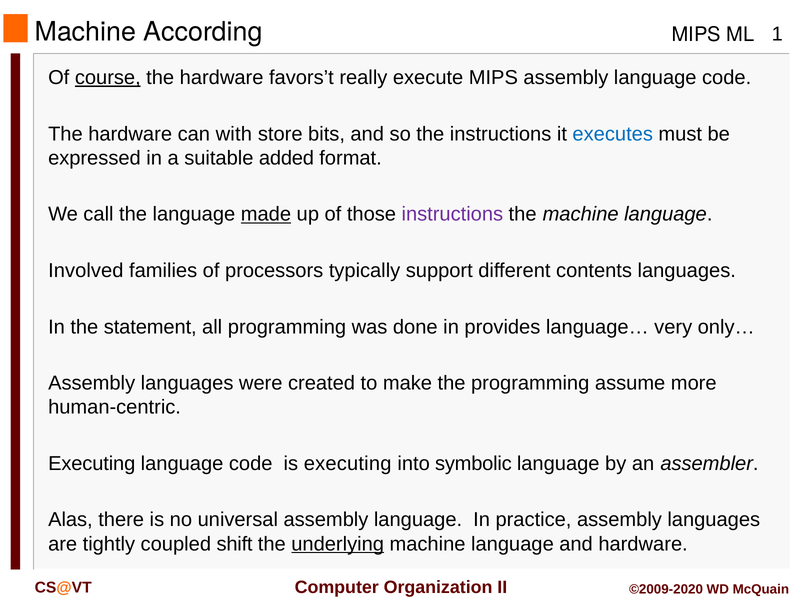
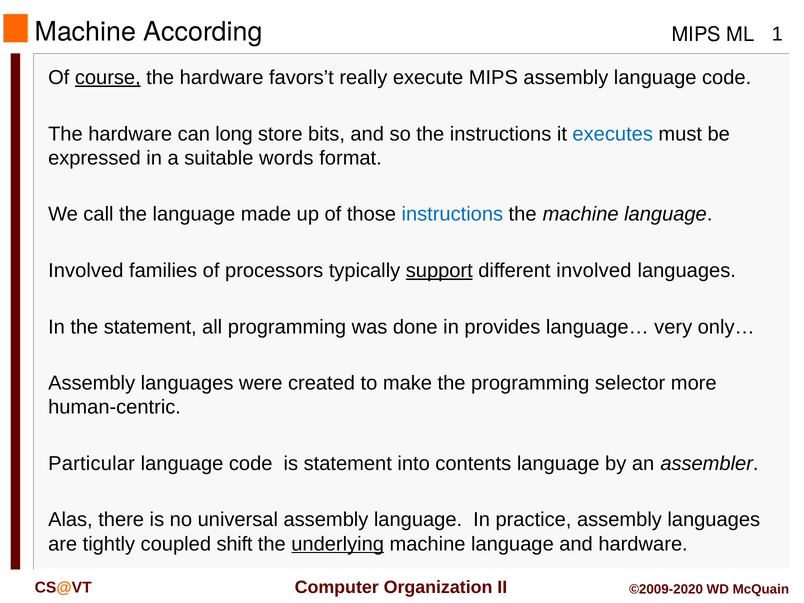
with: with -> long (234, 134)
added: added -> words (286, 158)
made underline: present -> none (266, 214)
instructions colour: purple -> blue (452, 214)
support underline: none -> present (439, 271)
different contents: contents -> involved (594, 271)
assume: assume -> selector (630, 383)
Executing: Executing -> Particular (92, 464)
is executing: executing -> statement (348, 464)
symbolic: symbolic -> contents (473, 464)
